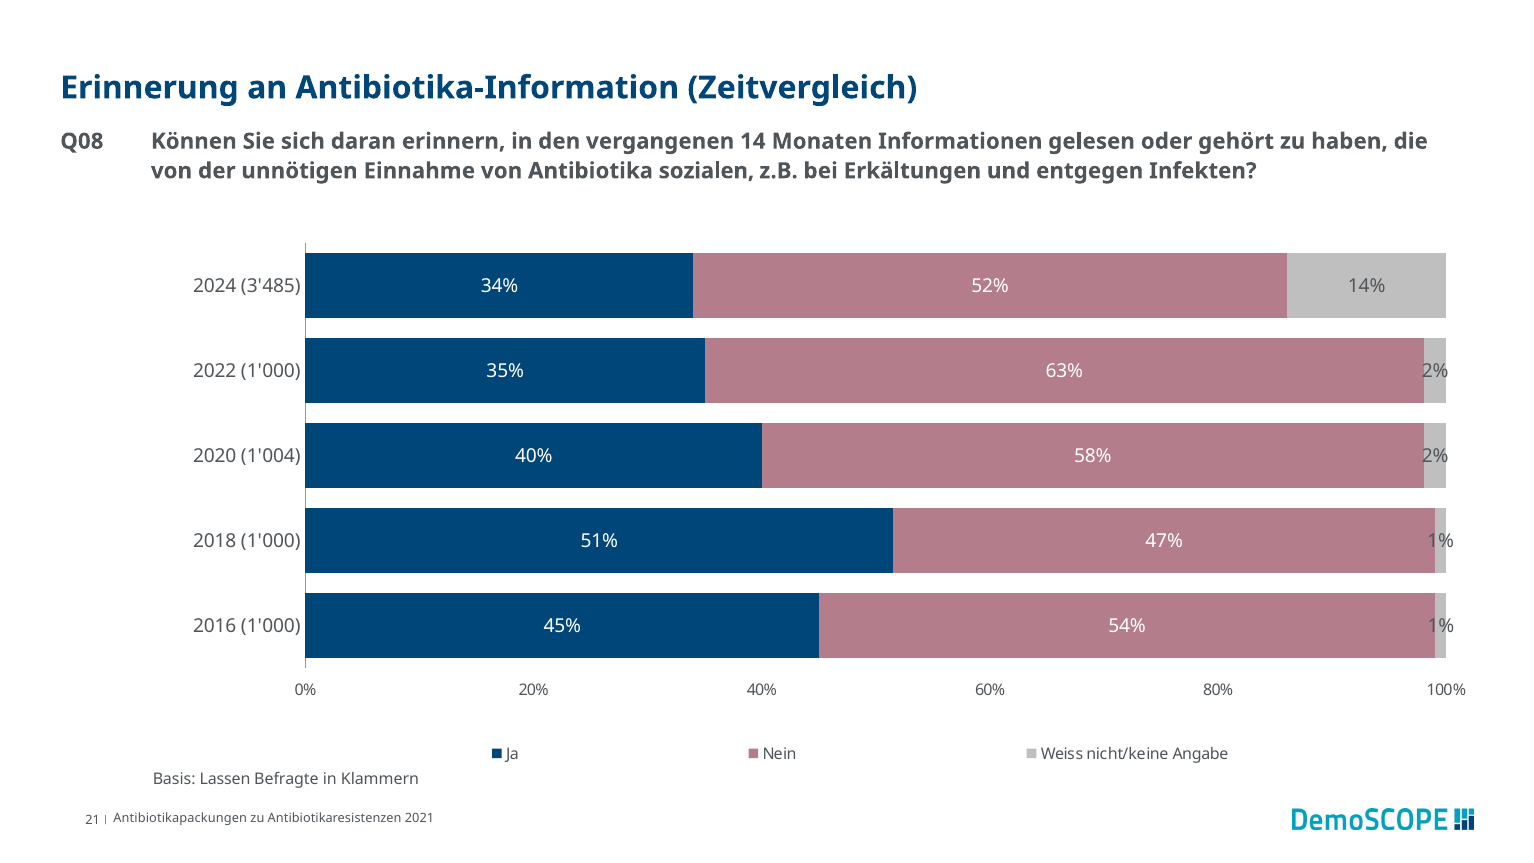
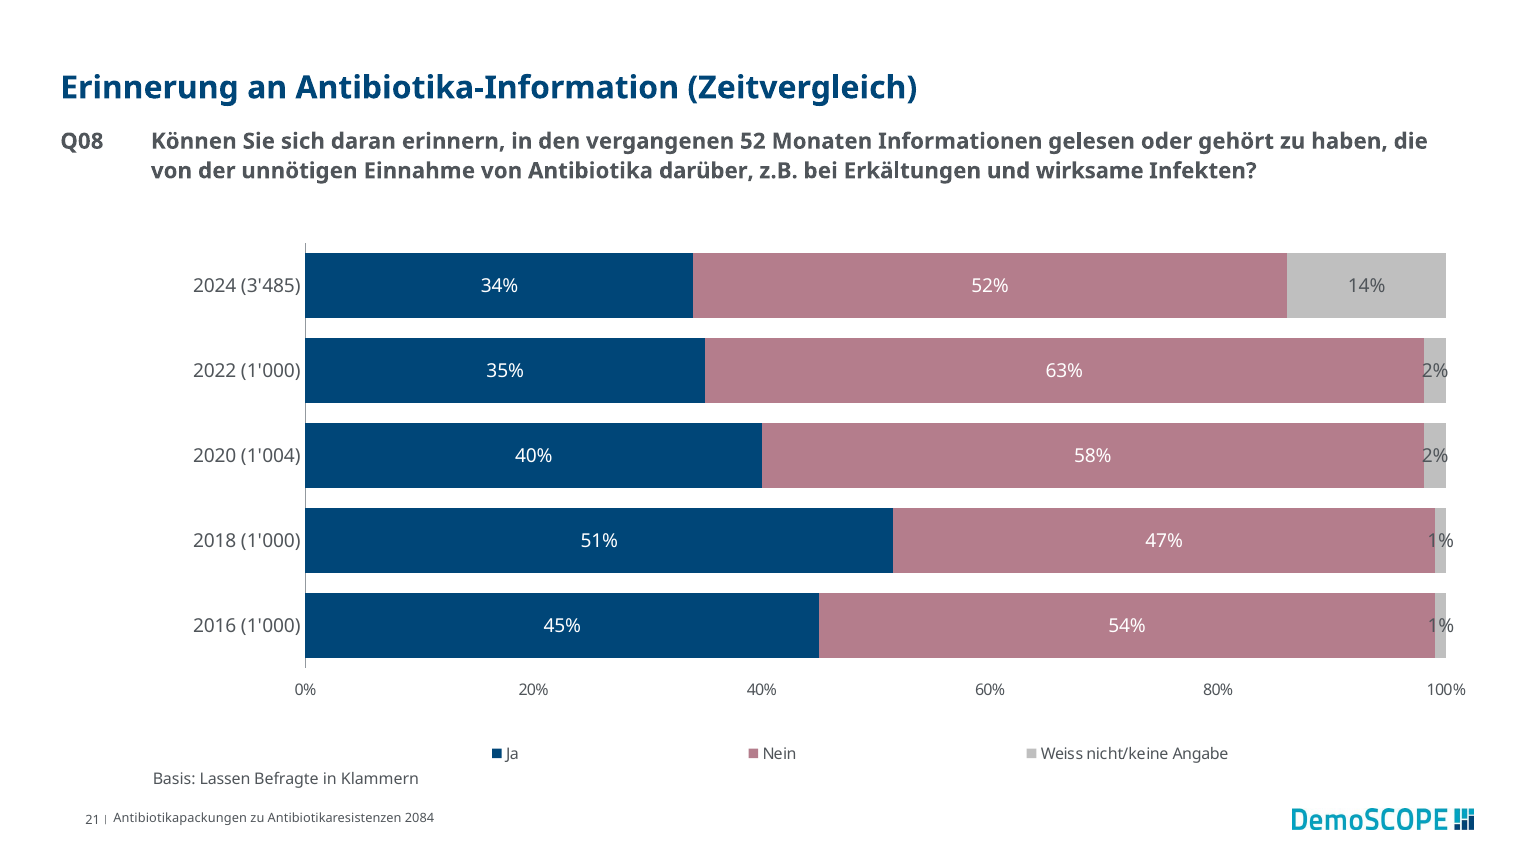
14: 14 -> 52 (753, 141)
sozialen: sozialen -> darüber (706, 171)
entgegen: entgegen -> wirksame (1090, 171)
2021: 2021 -> 2084 (420, 819)
